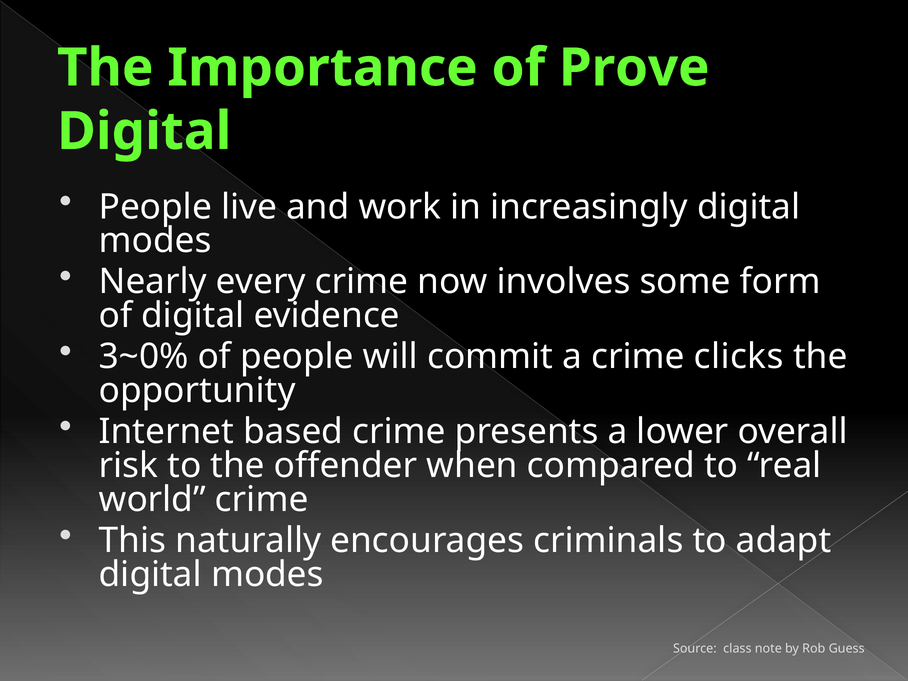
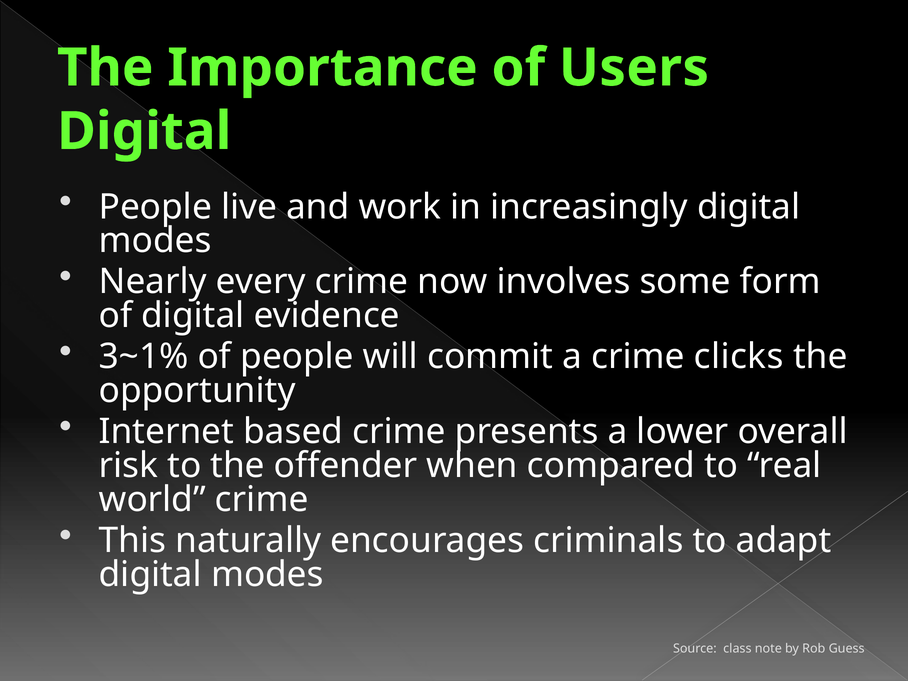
Prove: Prove -> Users (634, 68)
3~0%: 3~0% -> 3~1% (144, 357)
